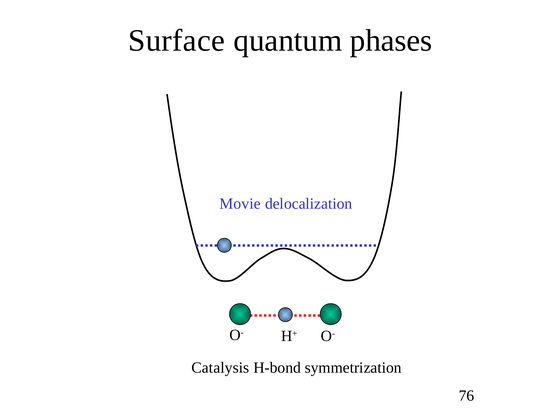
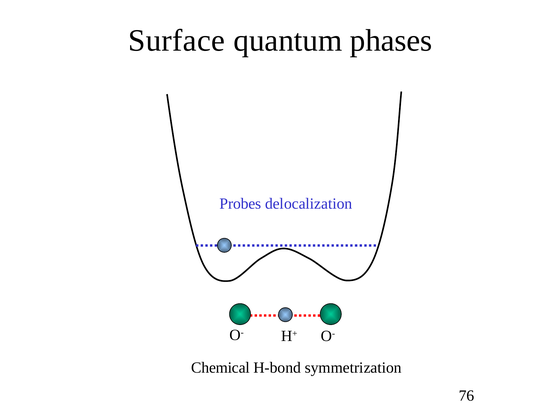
Movie: Movie -> Probes (240, 204)
Catalysis: Catalysis -> Chemical (221, 368)
